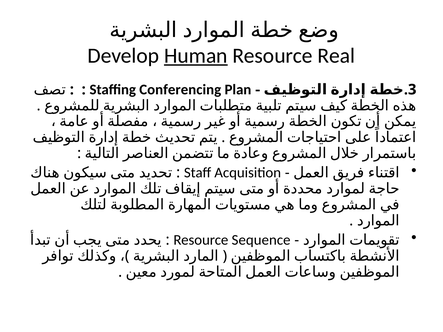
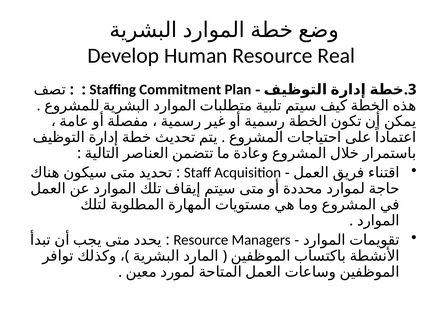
Human underline: present -> none (196, 56)
Conferencing: Conferencing -> Commitment (180, 90)
Sequence: Sequence -> Managers (261, 240)
